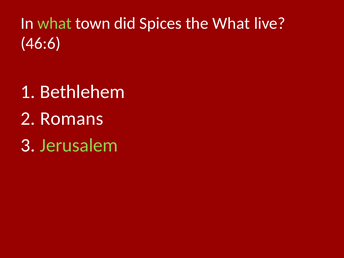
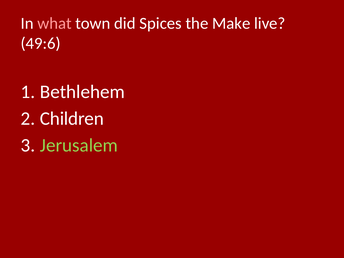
what colour: light green -> pink (55, 23)
the What: What -> Make (231, 23)
46:6: 46:6 -> 49:6 (41, 43)
Romans: Romans -> Children (72, 119)
